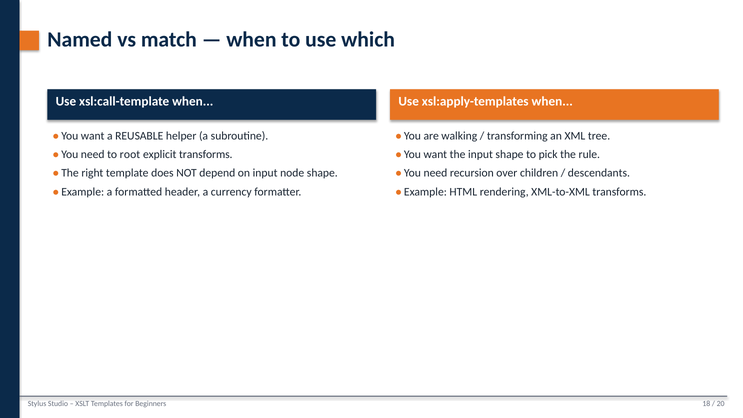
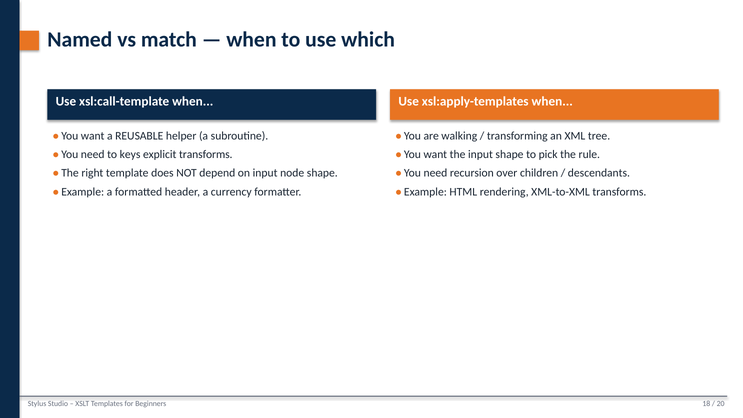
root: root -> keys (130, 155)
